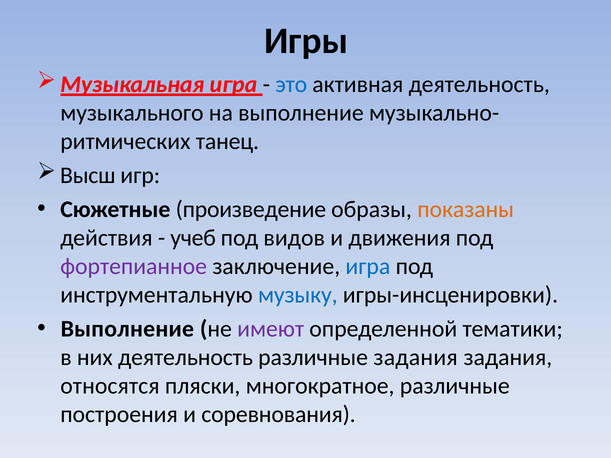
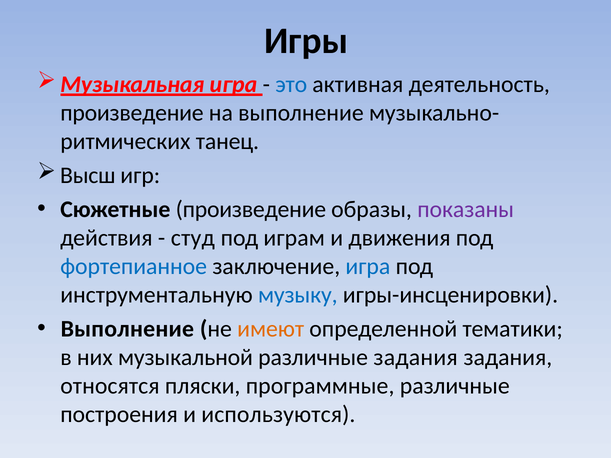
музыкального: музыкального -> произведение (132, 113)
показаны colour: orange -> purple (466, 209)
учеб: учеб -> студ (193, 238)
видов: видов -> играм (294, 238)
фортепианное colour: purple -> blue (134, 267)
имеют colour: purple -> orange (271, 329)
них деятельность: деятельность -> музыкальной (186, 358)
многократное: многократное -> программные (320, 386)
соревнования: соревнования -> используются (278, 415)
